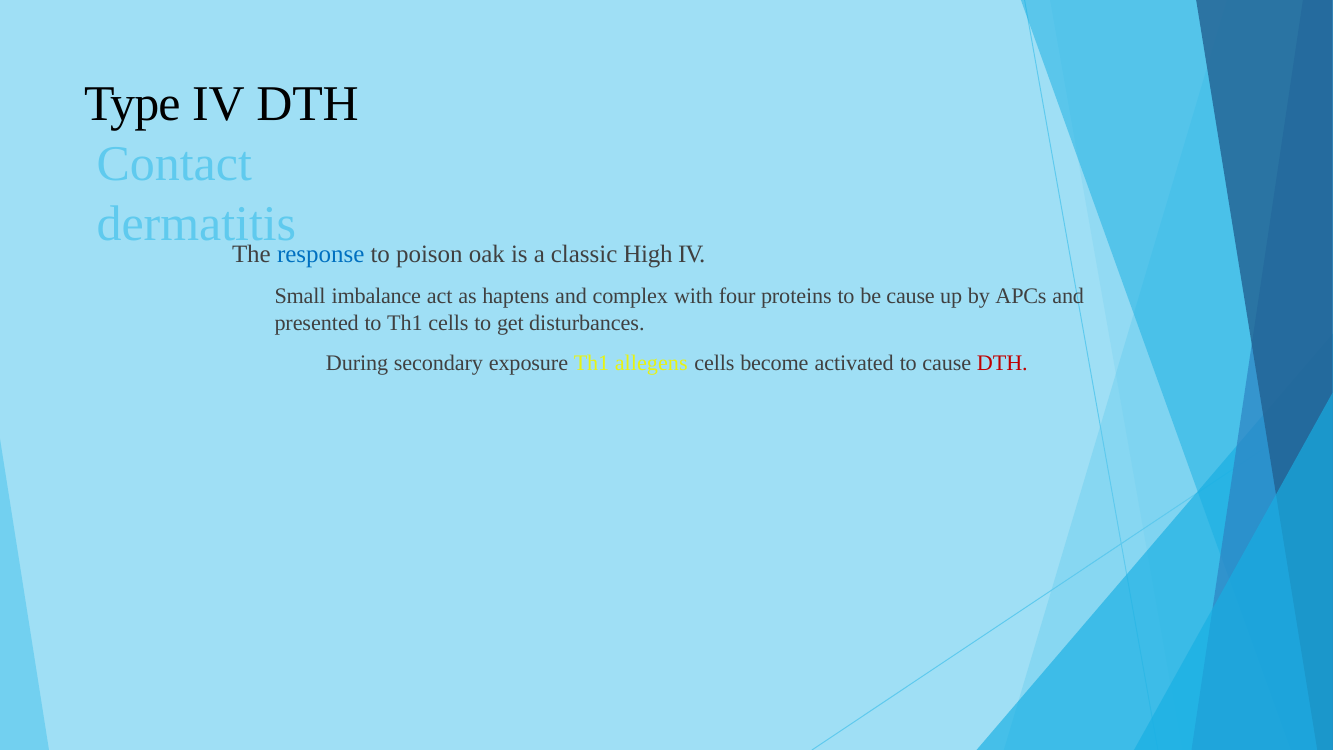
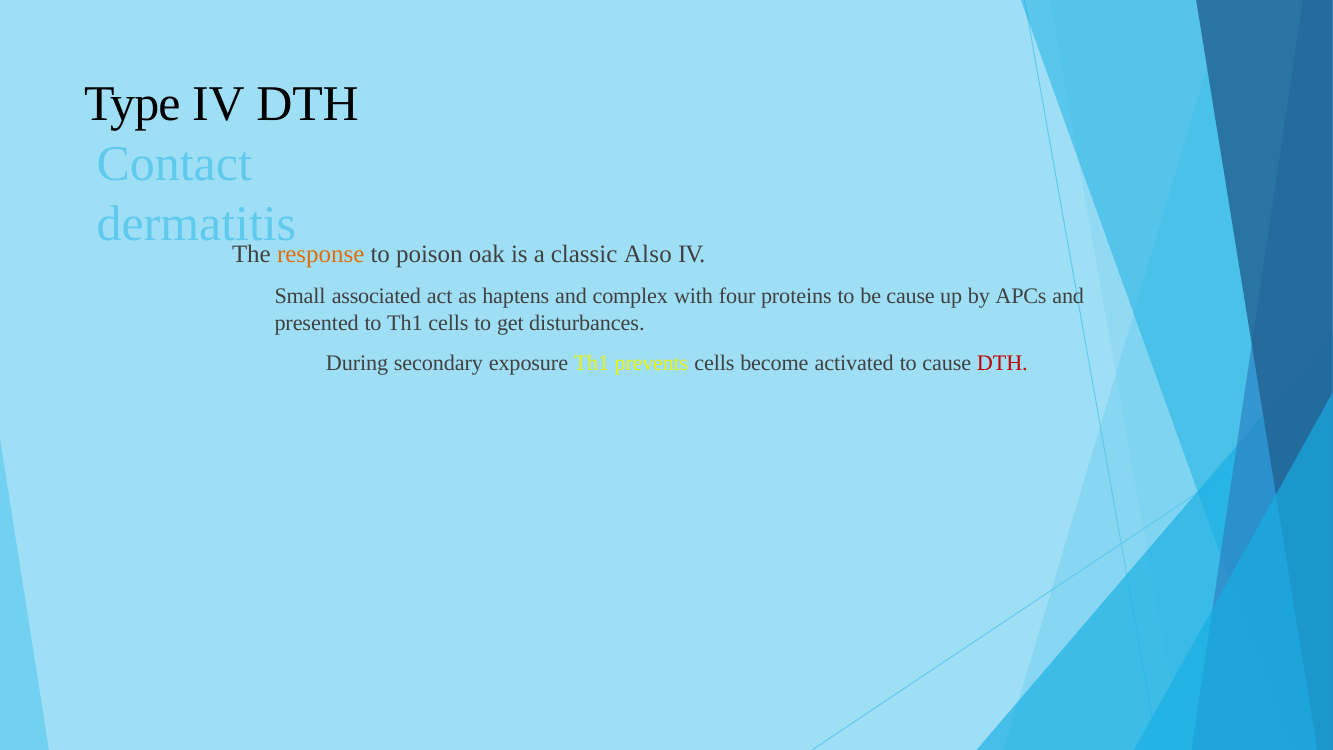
response colour: blue -> orange (321, 254)
High: High -> Also (648, 254)
imbalance: imbalance -> associated (376, 296)
allegens: allegens -> prevents (651, 363)
